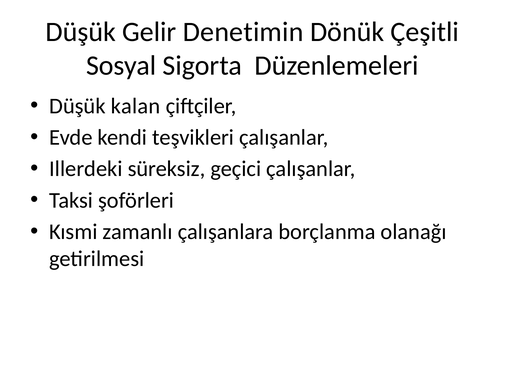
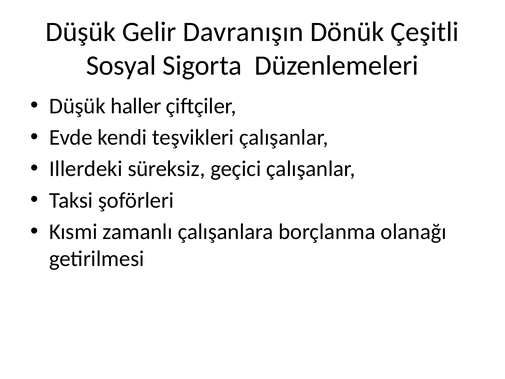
Denetimin: Denetimin -> Davranışın (243, 32)
kalan: kalan -> haller (136, 106)
